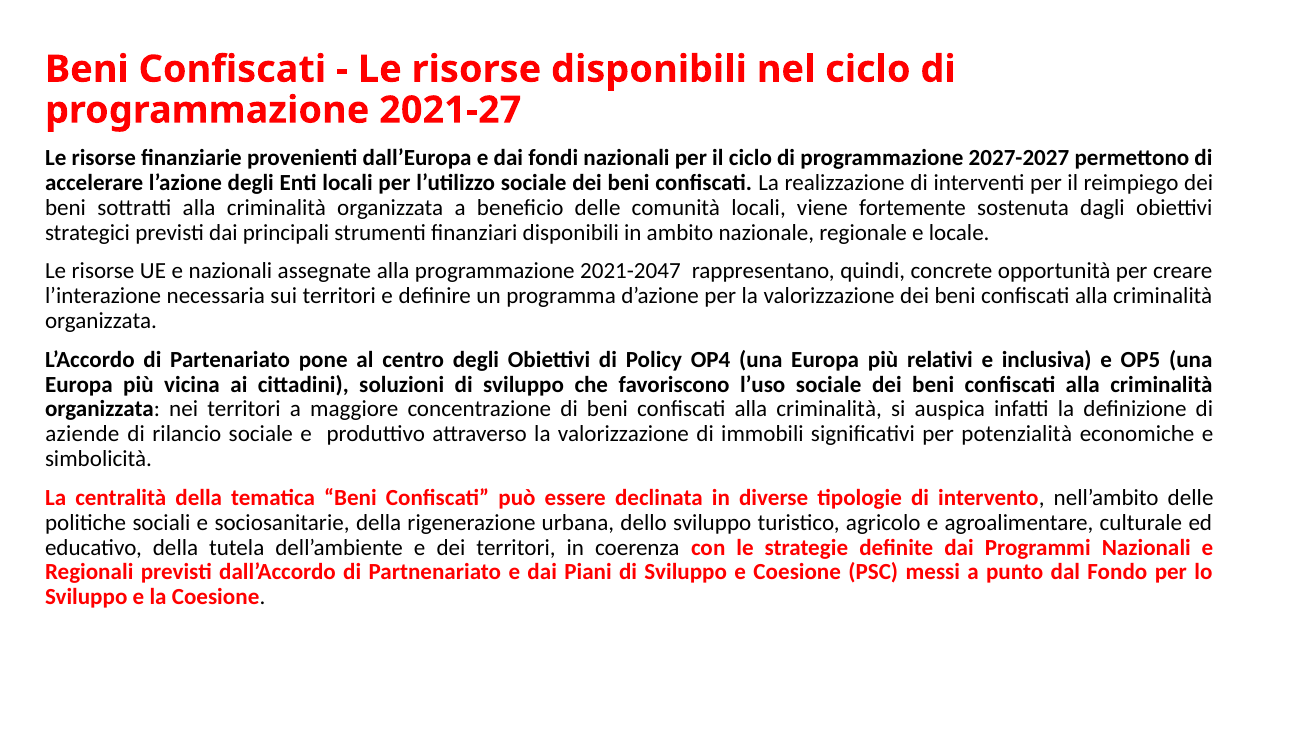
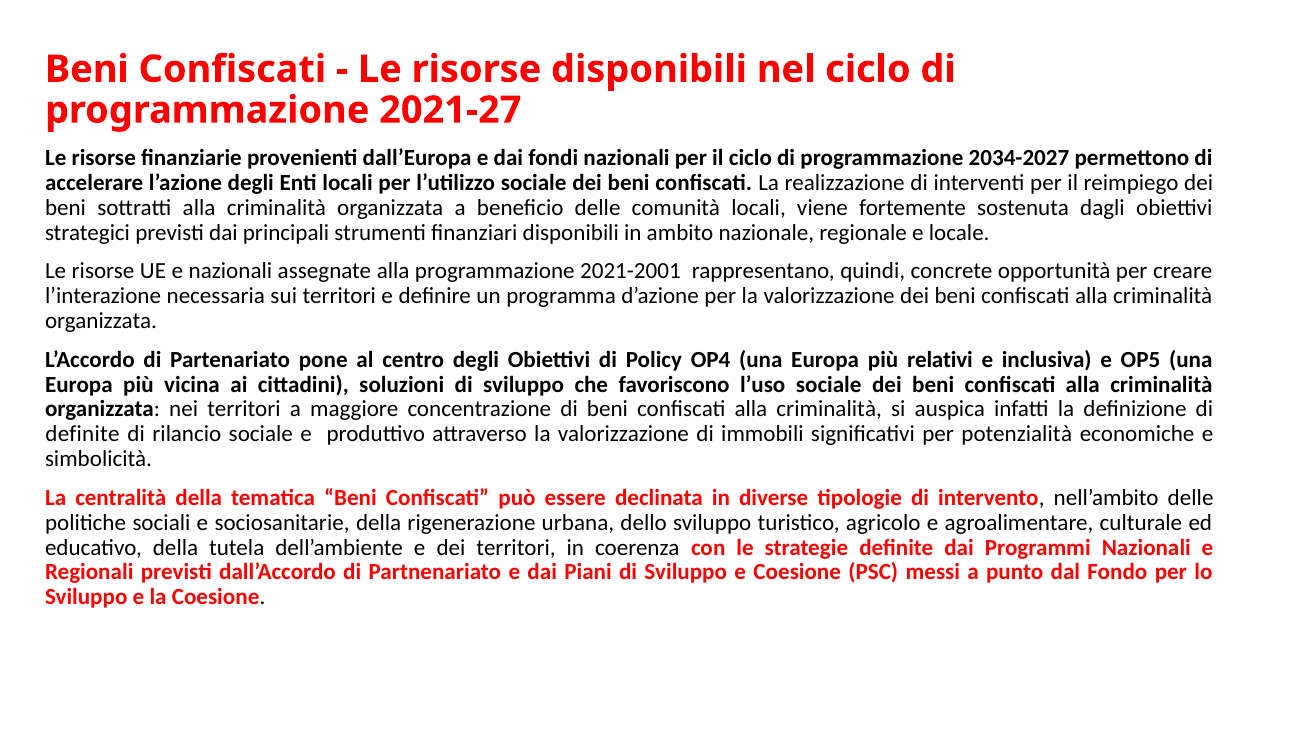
2027-2027: 2027-2027 -> 2034-2027 (1019, 158)
2021-2047: 2021-2047 -> 2021-2001 (630, 271)
aziende: aziende -> definite (82, 434)
